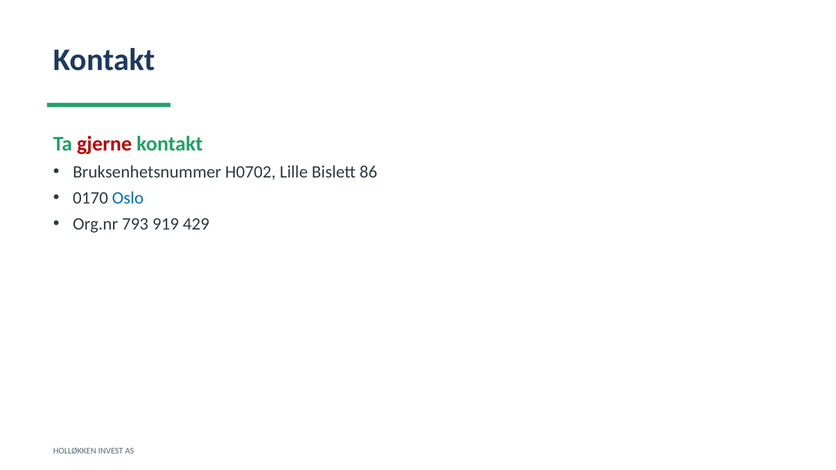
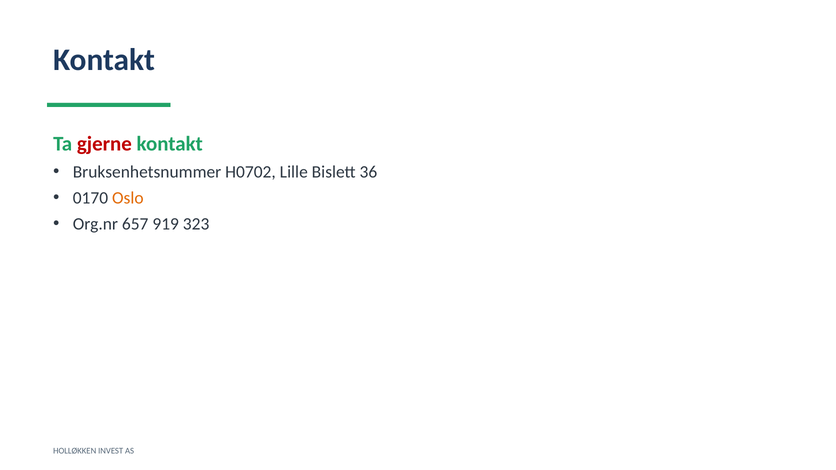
86: 86 -> 36 (368, 172)
Oslo colour: blue -> orange (128, 198)
793: 793 -> 657 (135, 224)
429: 429 -> 323 (196, 224)
